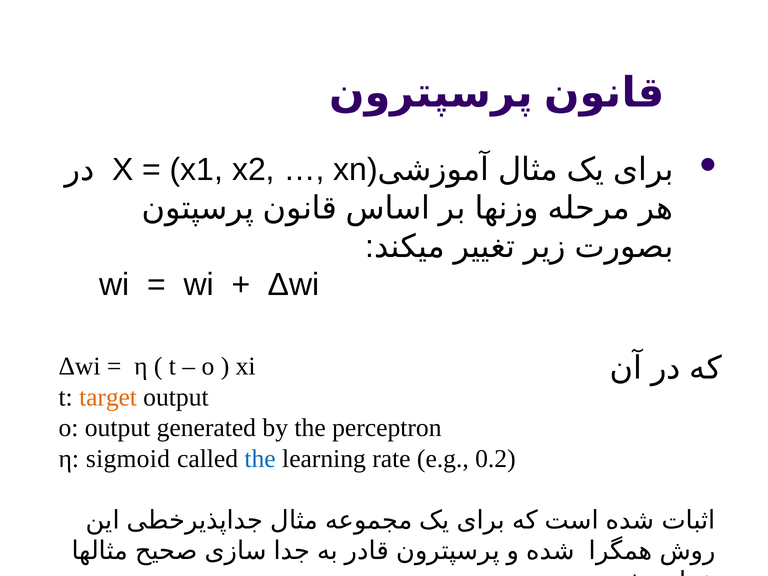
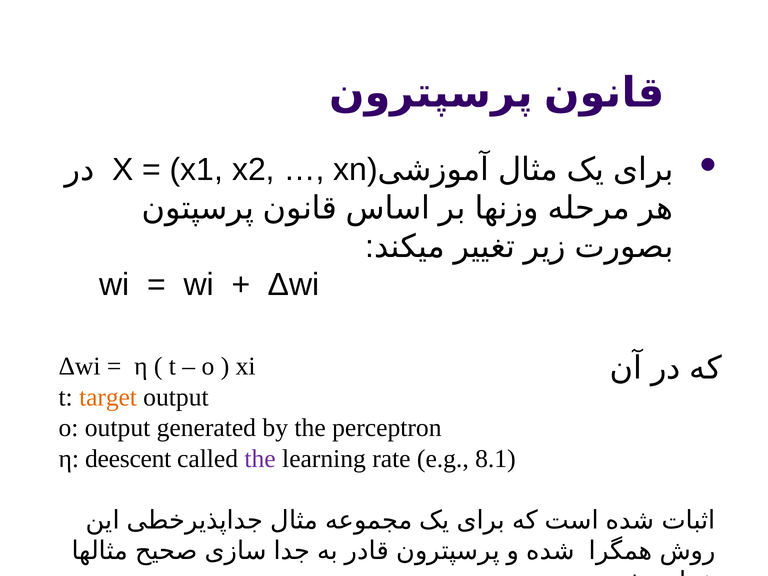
sigmoid: sigmoid -> deescent (128, 459)
the colour: blue -> purple (260, 459)
0.2: 0.2 -> 8.1 (495, 459)
